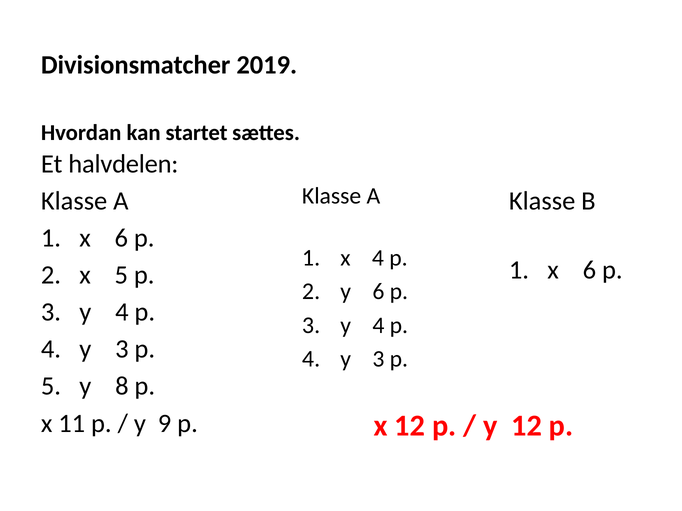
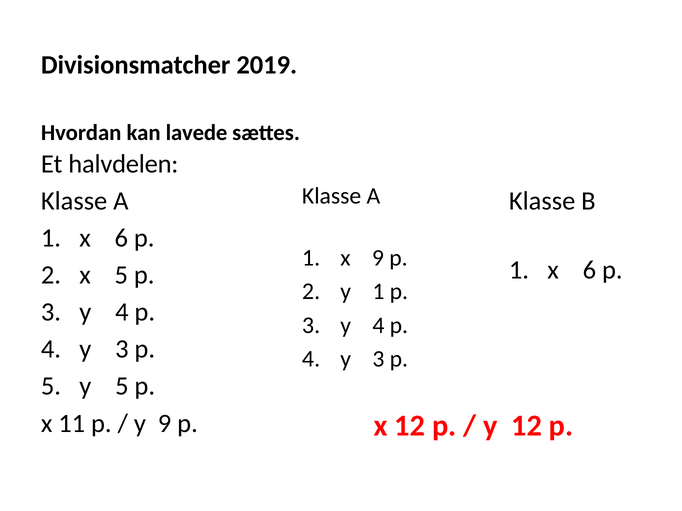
startet: startet -> lavede (197, 133)
x 4: 4 -> 9 (378, 258)
y 6: 6 -> 1 (378, 292)
y 8: 8 -> 5 (122, 387)
